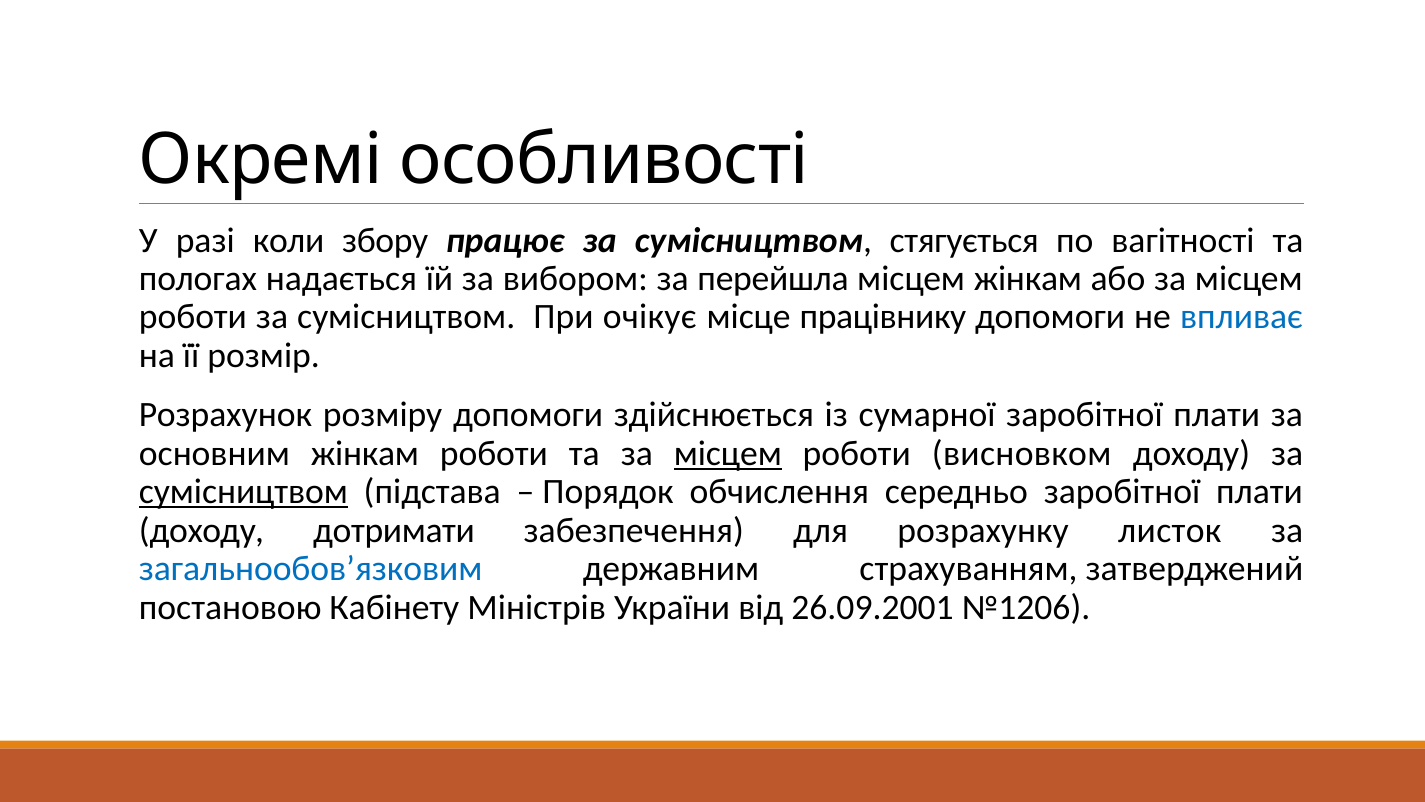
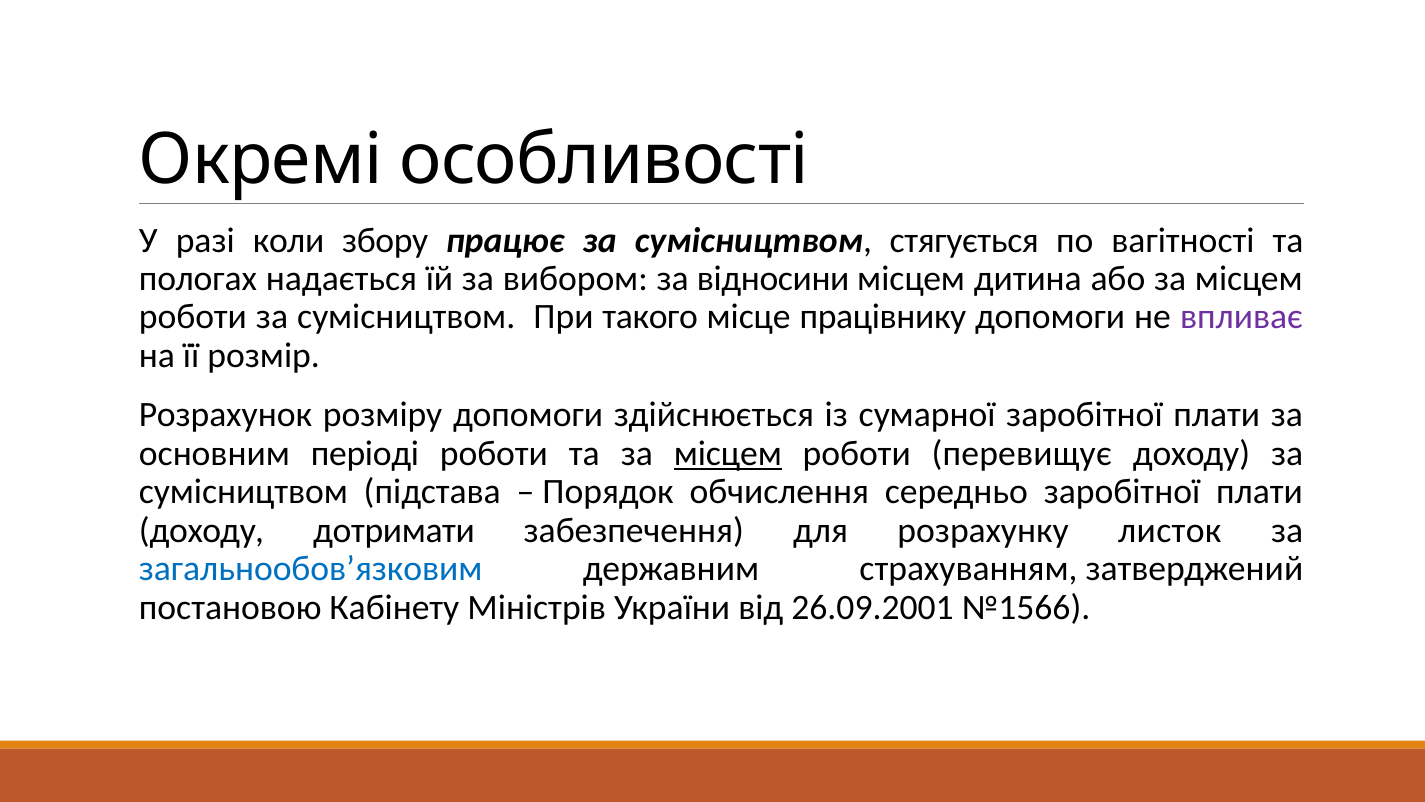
перейшла: перейшла -> відносини (773, 279)
місцем жінкам: жінкам -> дитина (1028, 279)
очікує: очікує -> такого (650, 317)
впливає colour: blue -> purple (1241, 317)
основним жінкам: жінкам -> періоді (365, 453)
висновком: висновком -> перевищує (1022, 453)
сумісництвом underline: present -> none (243, 492)
№1206: №1206 -> №1566 (1026, 607)
